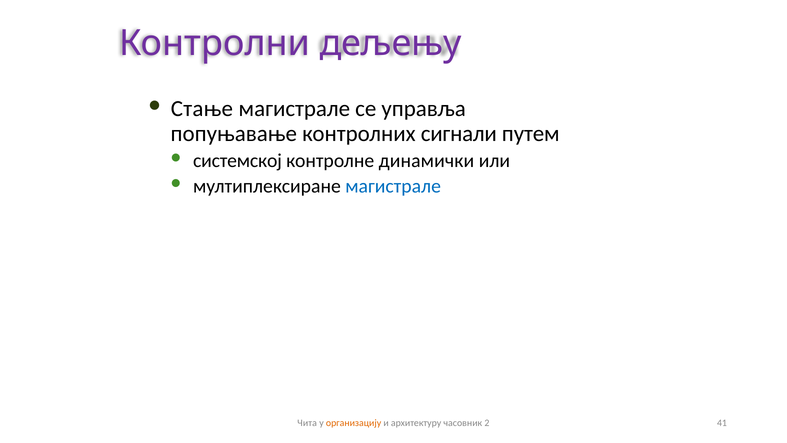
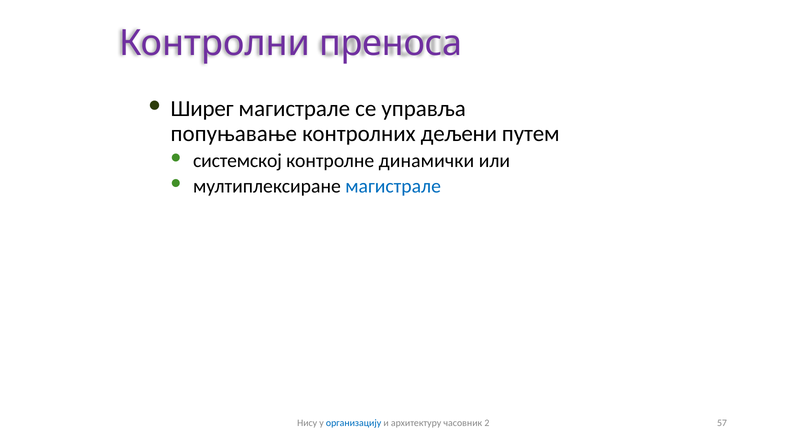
дељењу: дељењу -> преноса (391, 43)
Стање: Стање -> Ширег (202, 109)
сигнали: сигнали -> дељени (459, 133)
Чита: Чита -> Нису (307, 423)
организацију colour: orange -> blue (354, 423)
41: 41 -> 57 (722, 423)
